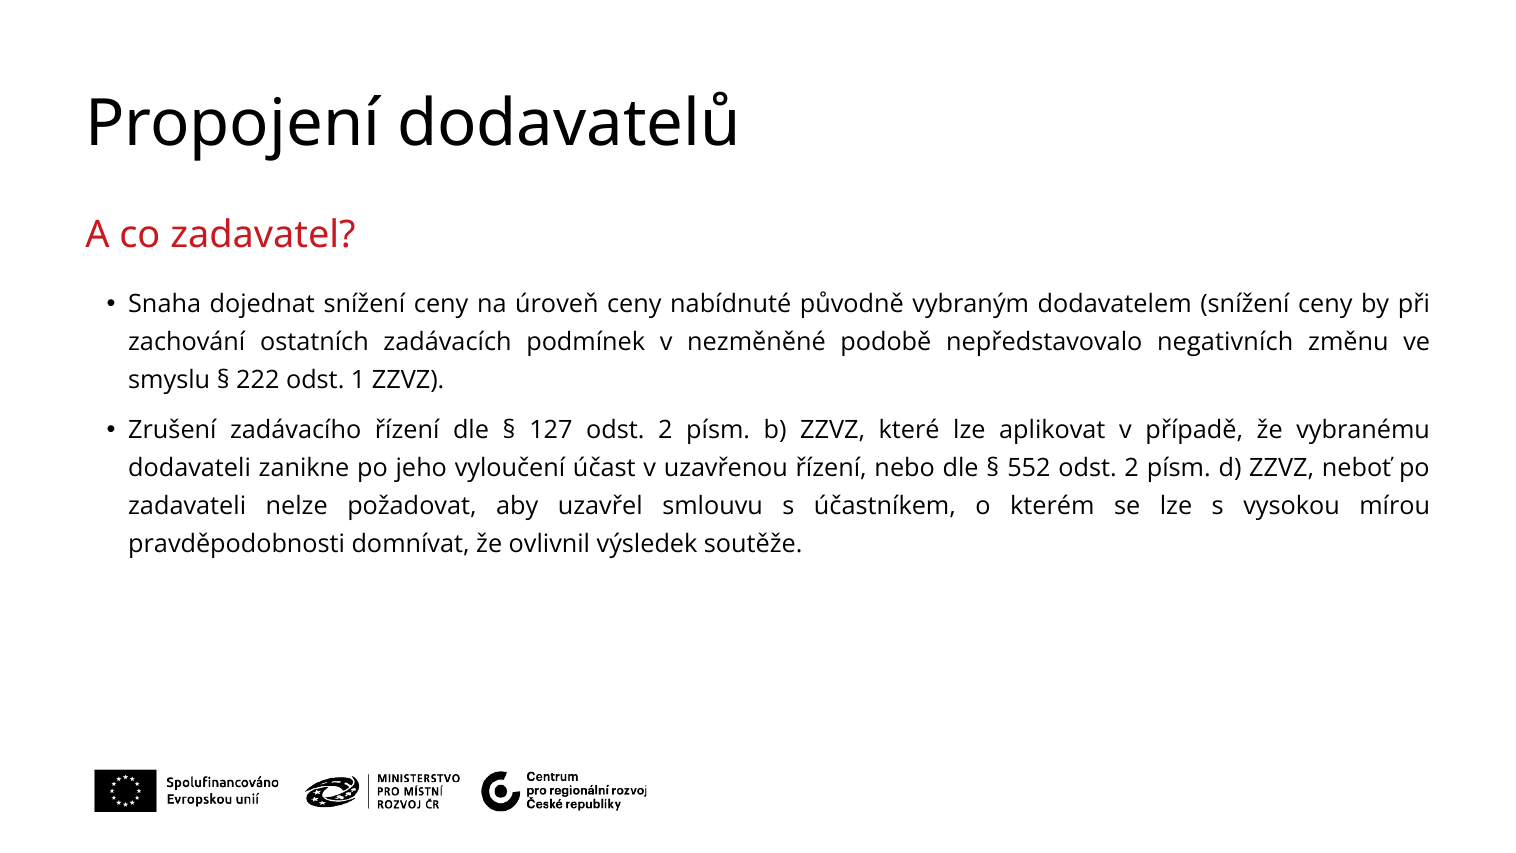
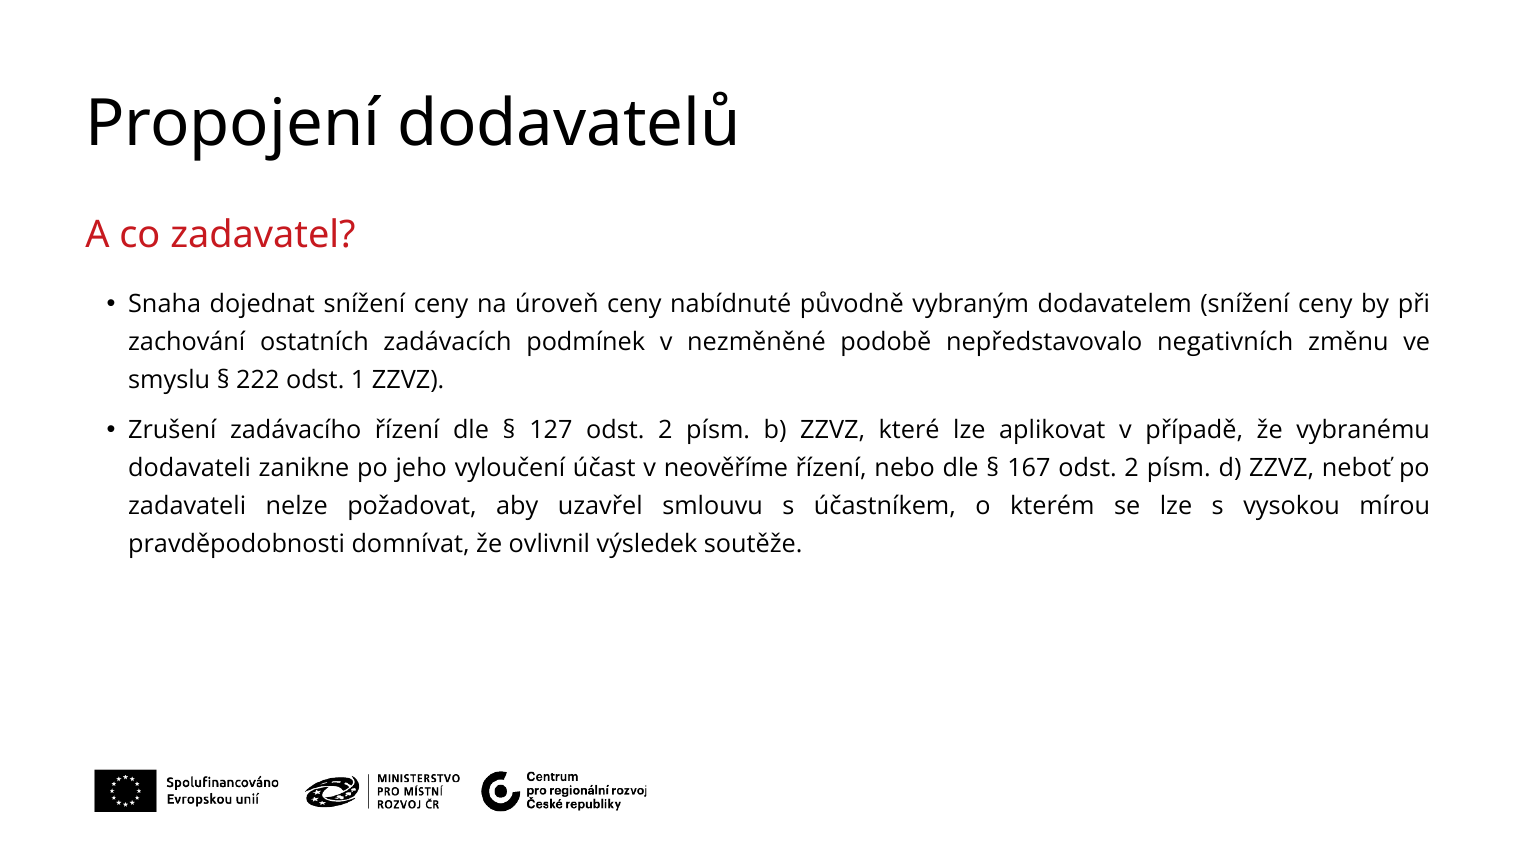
uzavřenou: uzavřenou -> neověříme (726, 468)
552: 552 -> 167 (1029, 468)
